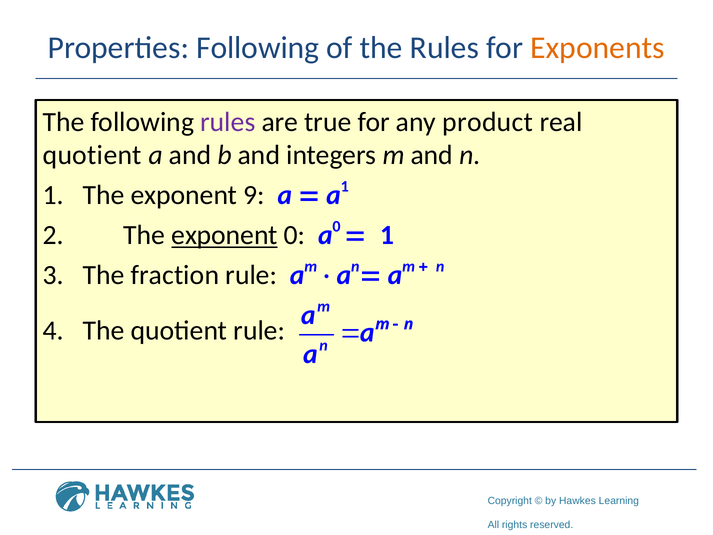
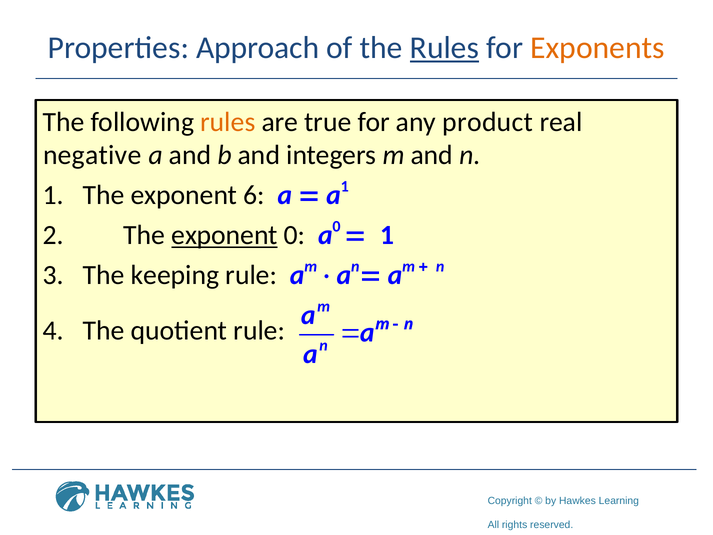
Properties Following: Following -> Approach (258, 48)
Rules underline: none -> present (444, 48)
rules colour: purple -> orange (228, 122)
quotient: quotient -> negative (92, 155)
9: 9 -> 6 (254, 195)
fraction: fraction -> keeping (175, 275)
